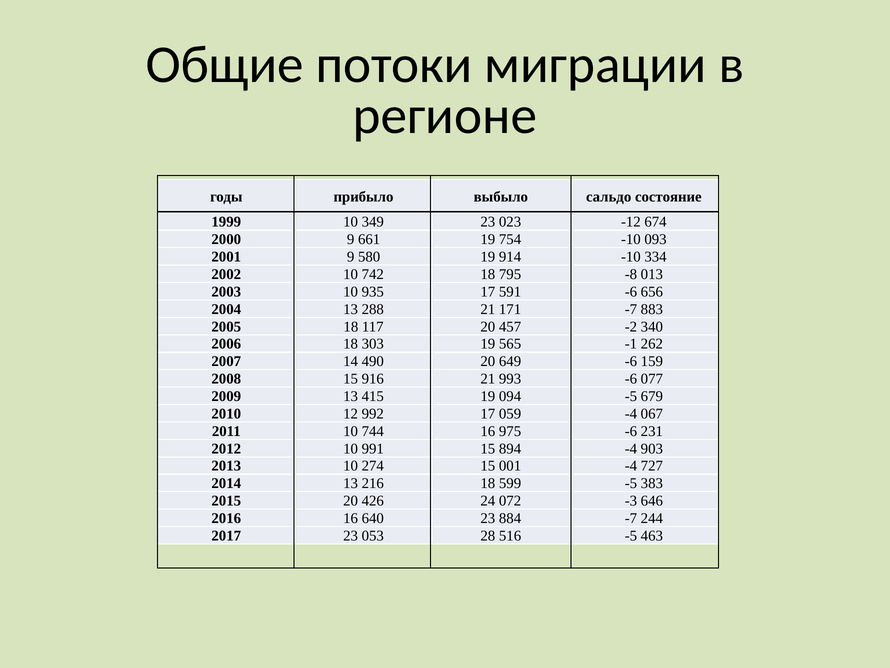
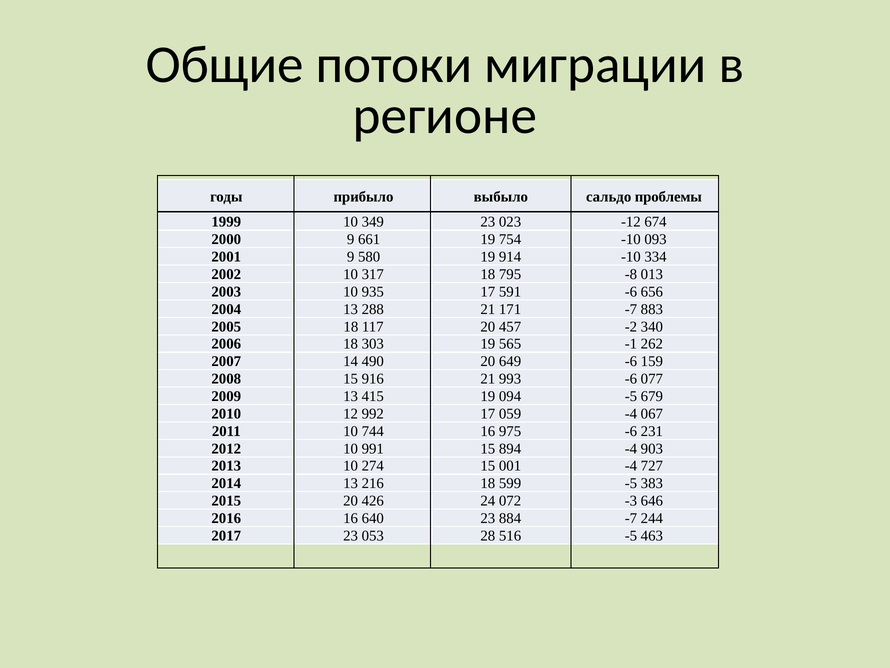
состояние: состояние -> проблемы (668, 197)
742: 742 -> 317 (373, 274)
